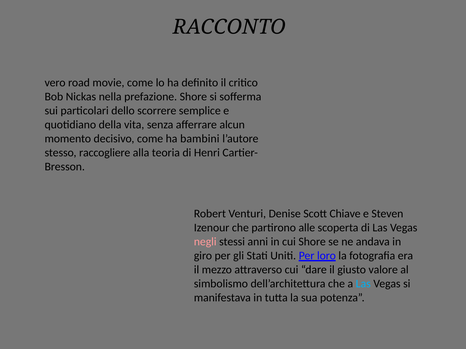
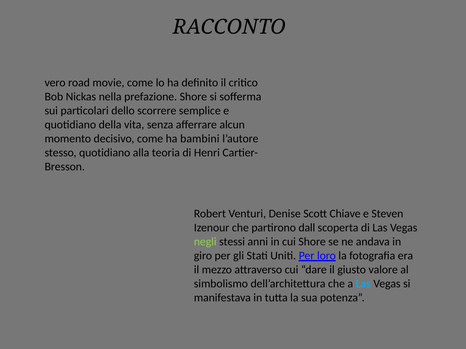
stesso raccogliere: raccogliere -> quotidiano (105, 153)
alle: alle -> dall (307, 228)
negli colour: pink -> light green (205, 242)
